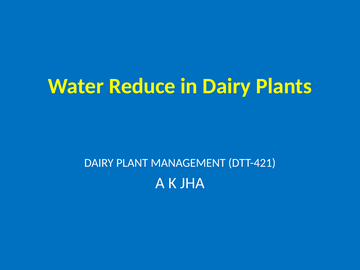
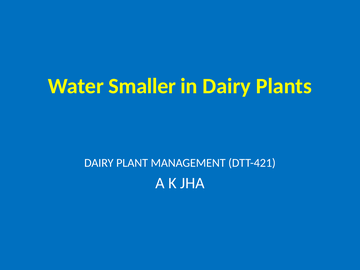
Reduce: Reduce -> Smaller (142, 86)
